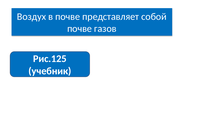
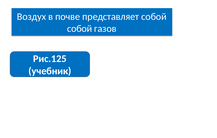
почве: почве -> собой (80, 29)
